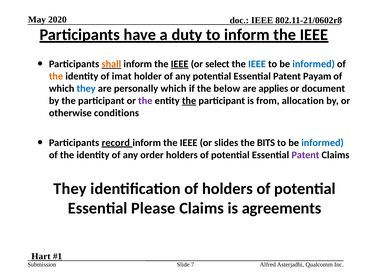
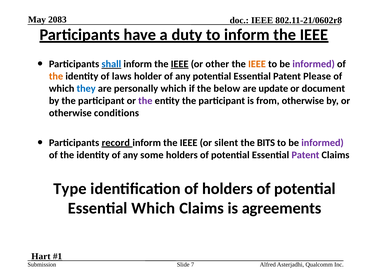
2020: 2020 -> 2083 (57, 20)
shall colour: orange -> blue (111, 64)
select: select -> other (217, 64)
IEEE colour: blue -> orange (257, 64)
informed colour: blue -> purple (314, 64)
imat: imat -> laws (122, 76)
Payam: Payam -> Please (317, 76)
applies: applies -> update (273, 89)
the underline: present -> none (189, 101)
from allocation: allocation -> otherwise (303, 101)
slides: slides -> silent (226, 143)
informed colour: blue -> purple (322, 143)
order: order -> some (152, 155)
They: They -> Type (70, 189)
Essential Please: Please -> Which (153, 208)
